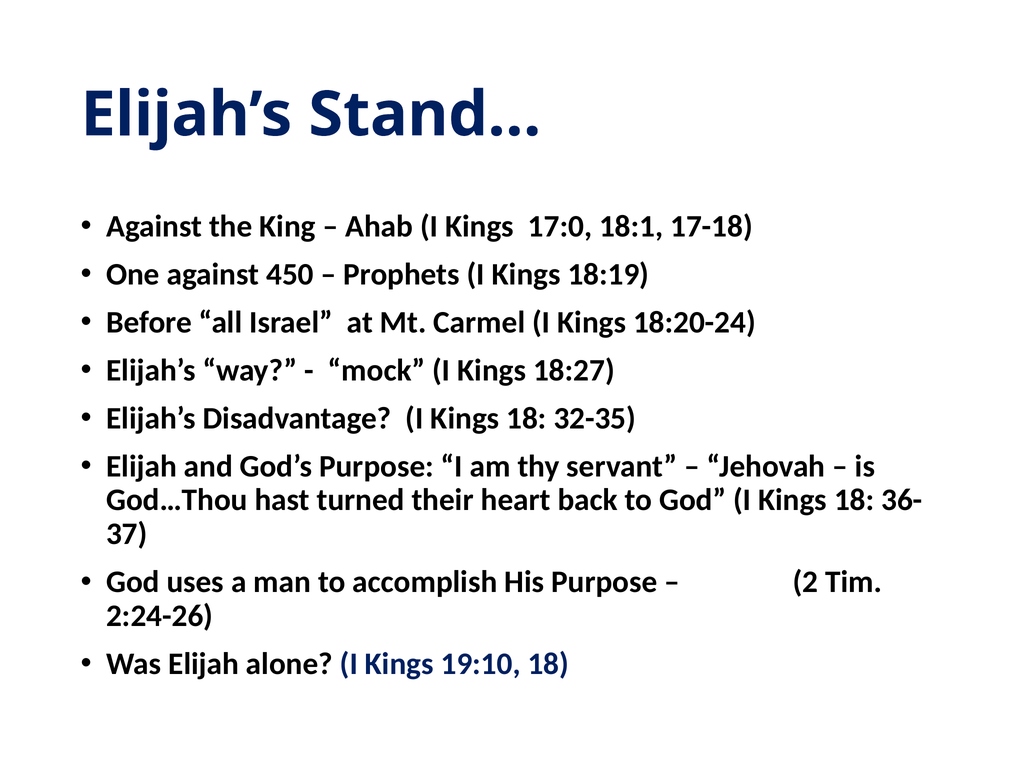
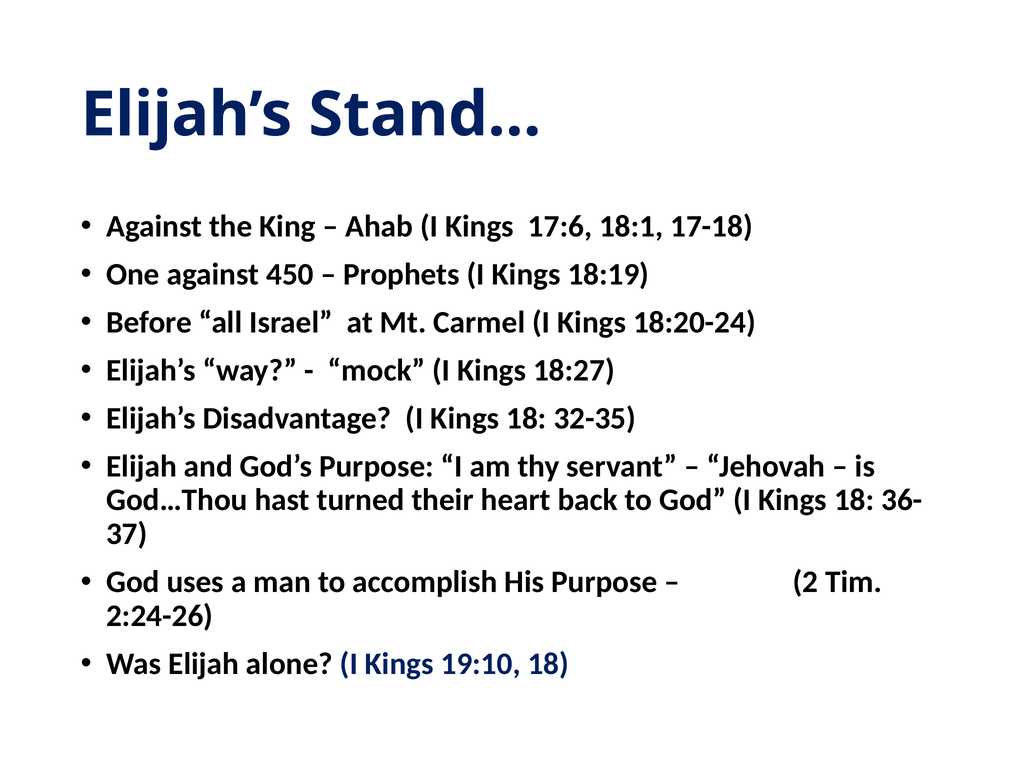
17:0: 17:0 -> 17:6 (560, 226)
